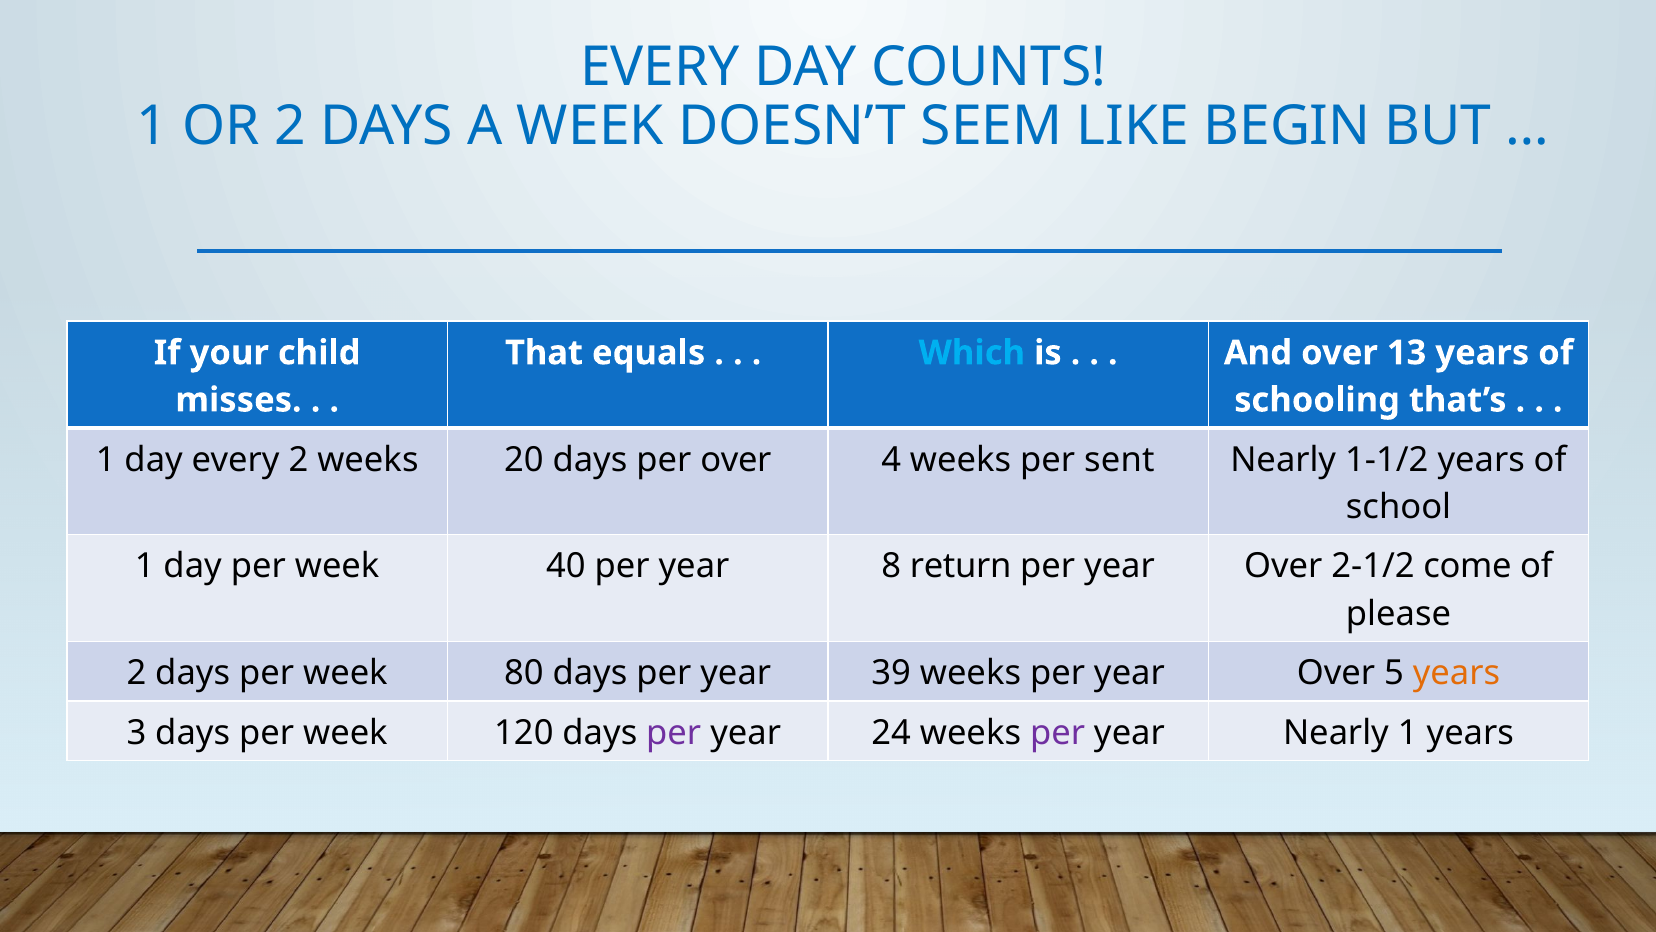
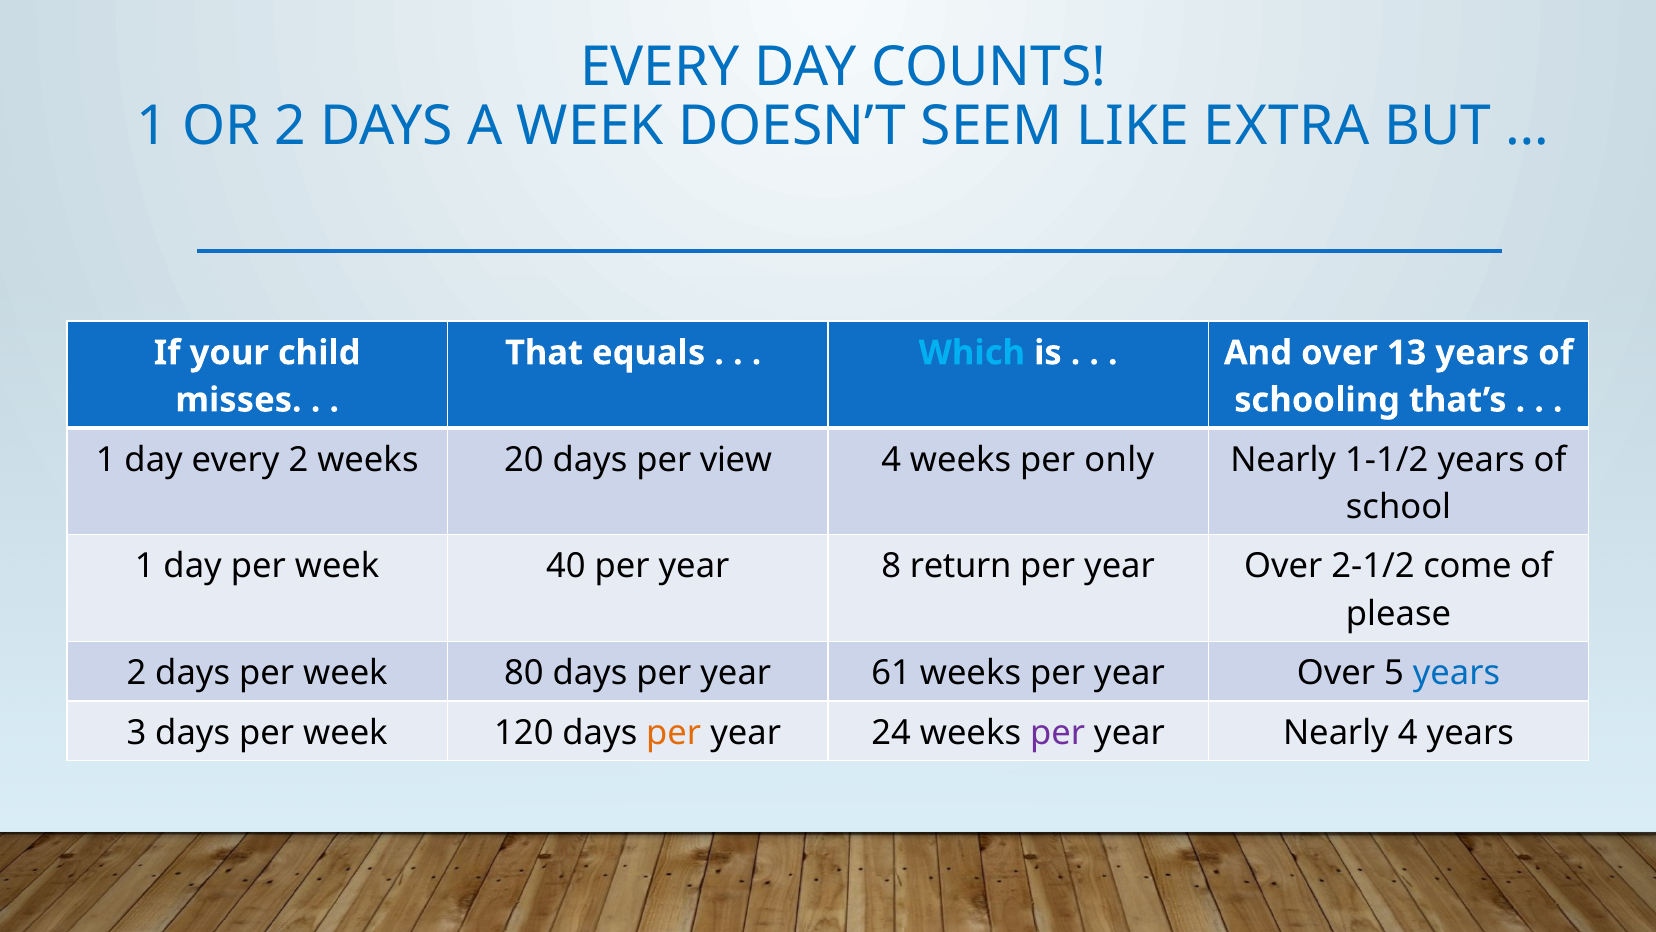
BEGIN: BEGIN -> EXTRA (1287, 126)
per over: over -> view (736, 460)
sent: sent -> only (1119, 460)
39: 39 -> 61 (891, 673)
years colour: orange -> blue (1457, 673)
per colour: purple -> orange (674, 733)
Nearly 1: 1 -> 4 (1408, 733)
